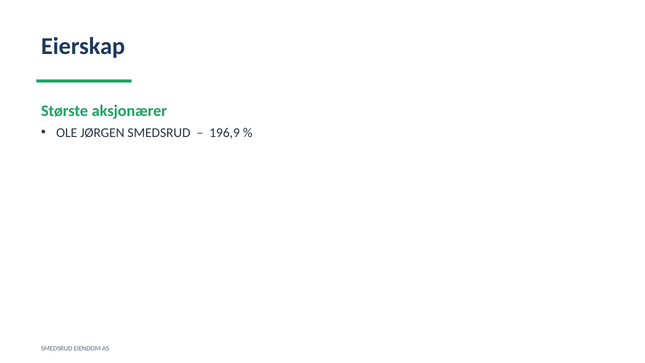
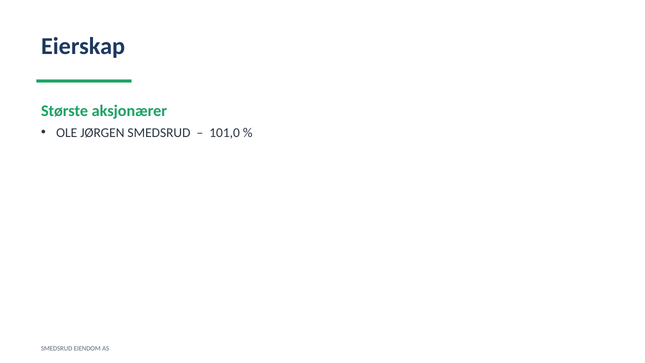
196,9: 196,9 -> 101,0 (225, 133)
